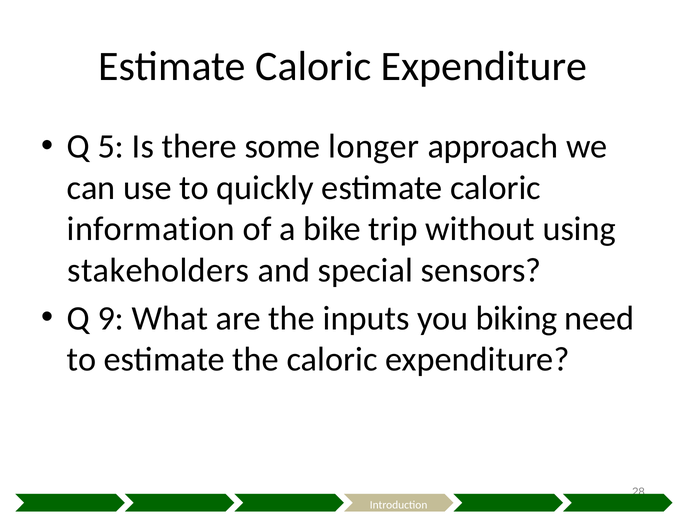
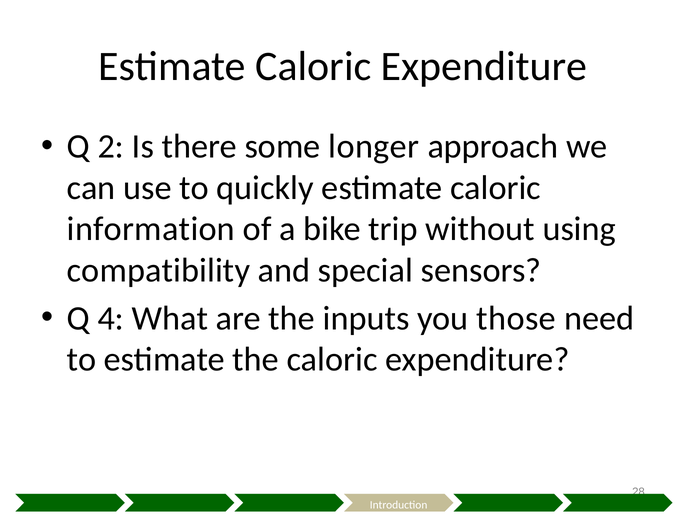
5: 5 -> 2 (111, 146)
stakeholders: stakeholders -> compatibility (158, 270)
9: 9 -> 4 (111, 318)
biking: biking -> those (516, 318)
